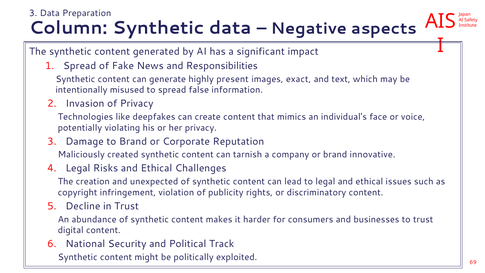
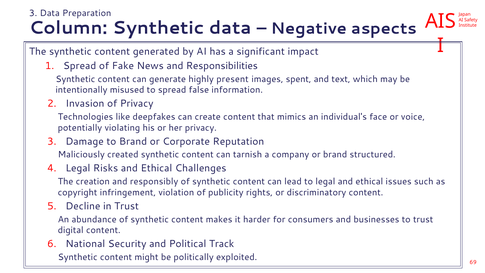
exact: exact -> spent (299, 79)
innovative: innovative -> structured (373, 155)
unexpected: unexpected -> responsibly (154, 181)
